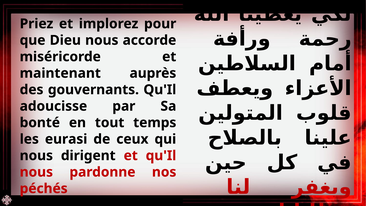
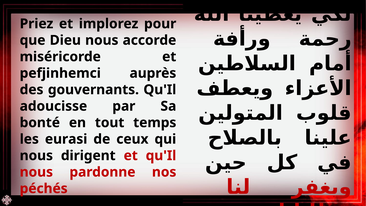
maintenant: maintenant -> pefjinhemci (60, 73)
